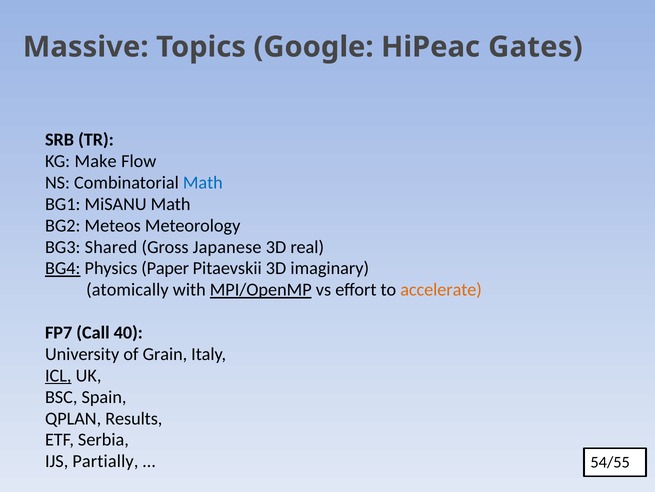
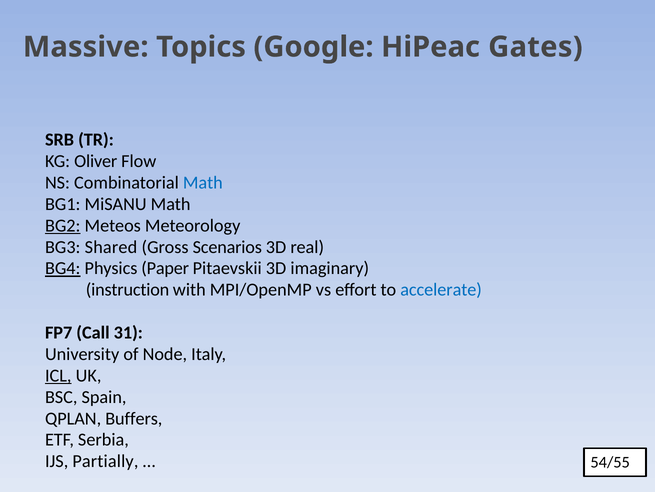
Make: Make -> Oliver (96, 161)
BG2 underline: none -> present (63, 225)
Japanese: Japanese -> Scenarios (227, 247)
atomically: atomically -> instruction (128, 289)
MPI/OpenMP underline: present -> none (261, 289)
accelerate colour: orange -> blue (441, 289)
40: 40 -> 31 (128, 332)
Grain: Grain -> Node (165, 354)
Results: Results -> Buffers (134, 418)
